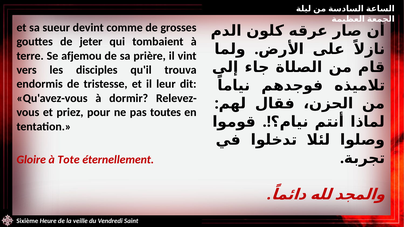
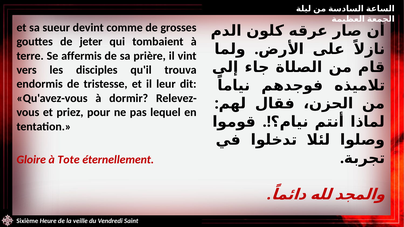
afjemou: afjemou -> affermis (81, 56)
toutes: toutes -> lequel (165, 112)
